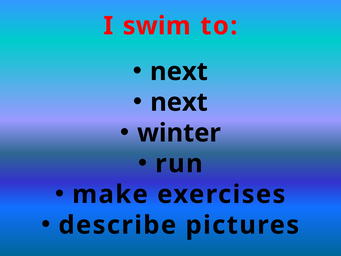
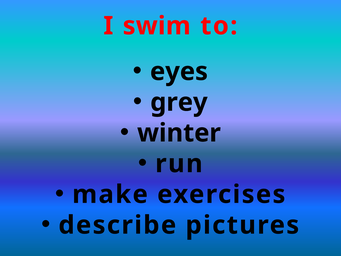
next: next -> eyes (179, 72)
next: next -> grey (179, 102)
